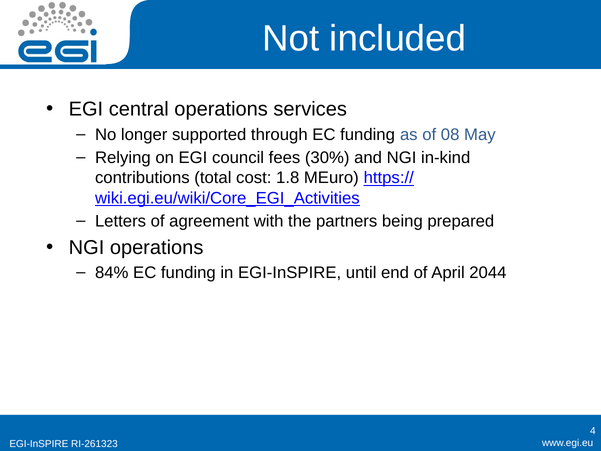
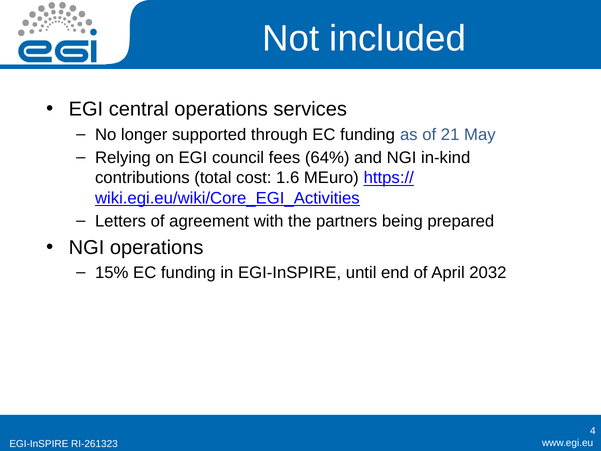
08: 08 -> 21 (450, 134)
30%: 30% -> 64% (327, 158)
1.8: 1.8 -> 1.6 (288, 178)
84%: 84% -> 15% (112, 273)
2044: 2044 -> 2032 (488, 273)
